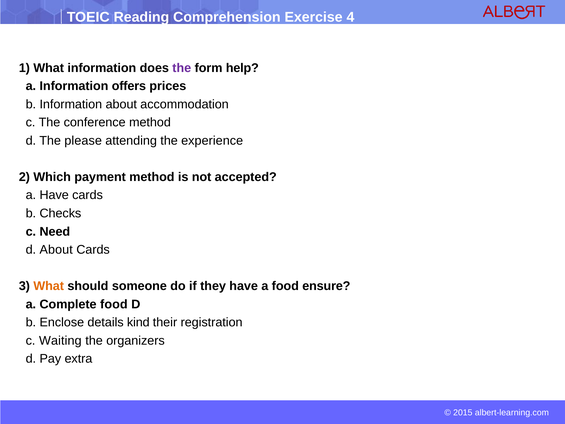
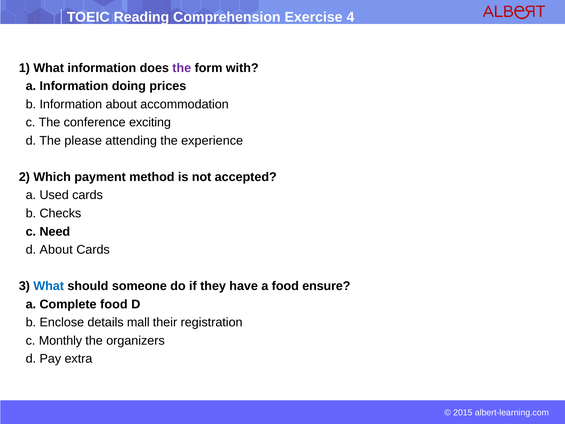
help: help -> with (242, 68)
offers: offers -> doing (129, 86)
conference method: method -> exciting (150, 122)
a Have: Have -> Used (54, 195)
What colour: orange -> blue (49, 286)
kind: kind -> mall (138, 322)
Waiting: Waiting -> Monthly (60, 340)
